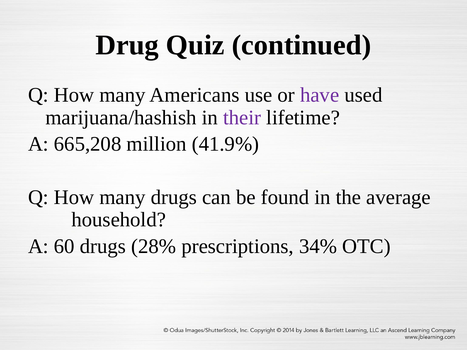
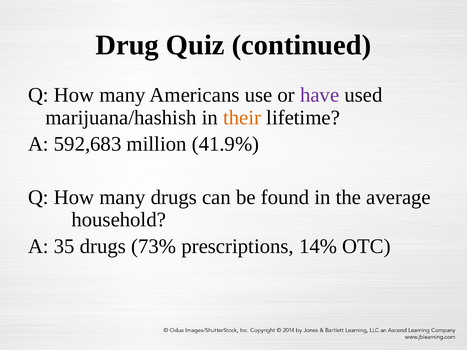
their colour: purple -> orange (242, 118)
665,208: 665,208 -> 592,683 (88, 144)
60: 60 -> 35 (64, 246)
28%: 28% -> 73% (154, 246)
34%: 34% -> 14% (318, 246)
